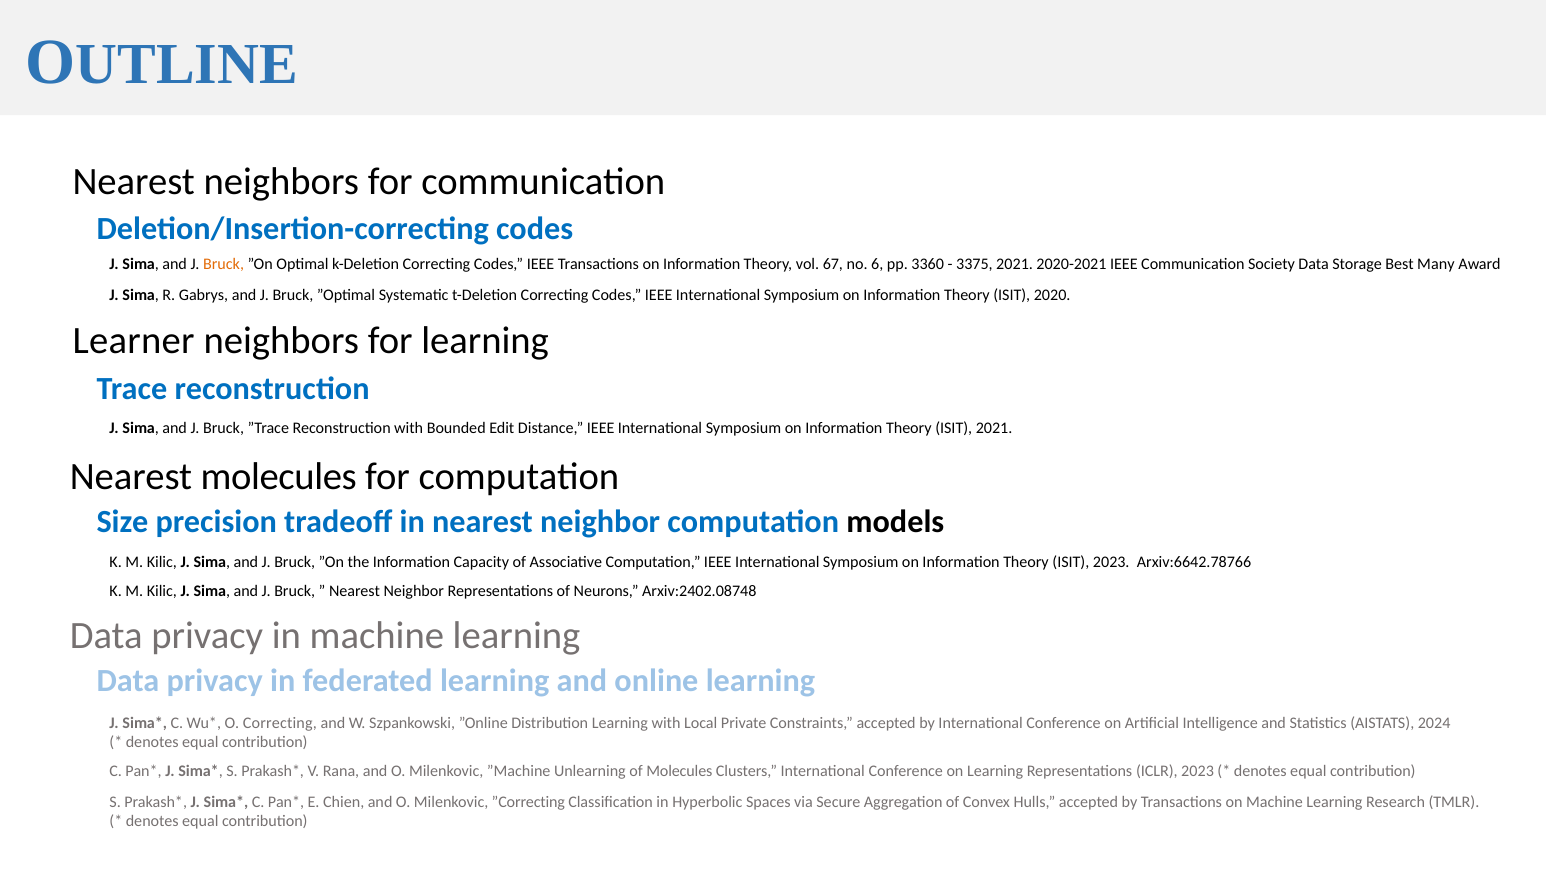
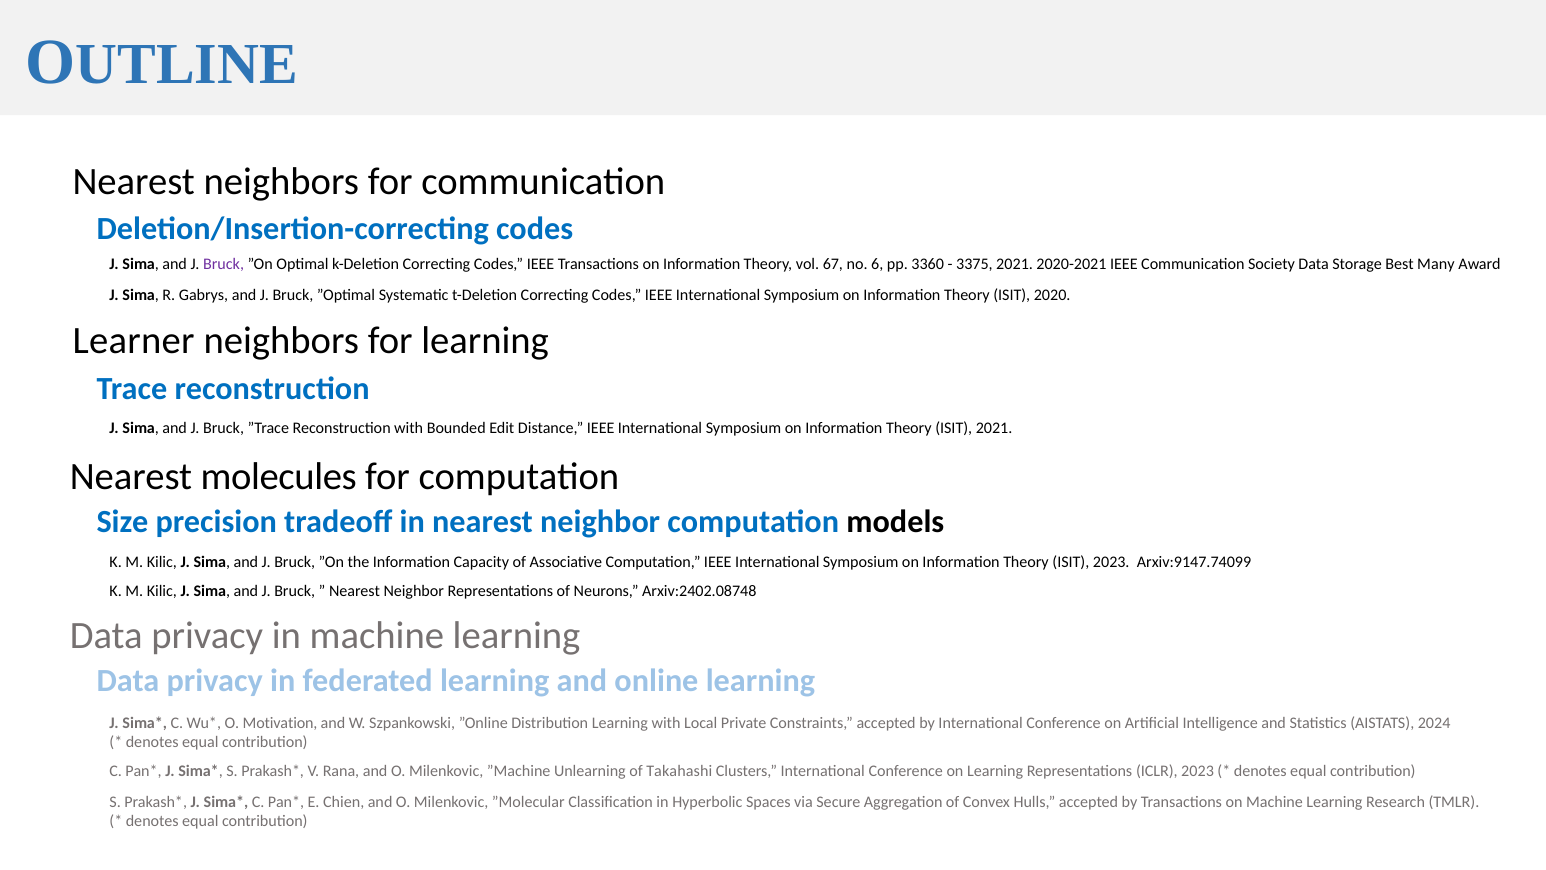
Bruck colour: orange -> purple (224, 264)
Arxiv:6642.78766: Arxiv:6642.78766 -> Arxiv:9147.74099 (1194, 562)
O Correcting: Correcting -> Motivation (280, 723)
of Molecules: Molecules -> Takahashi (679, 770)
”Correcting: ”Correcting -> ”Molecular (528, 802)
